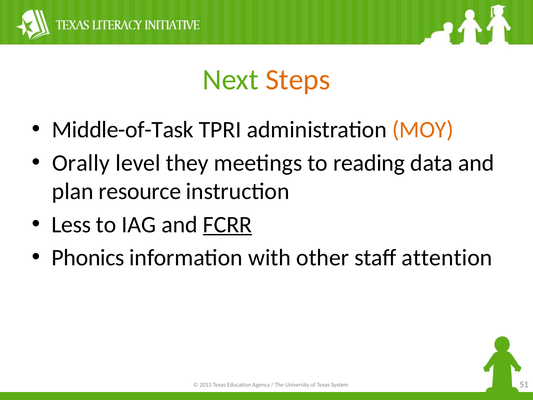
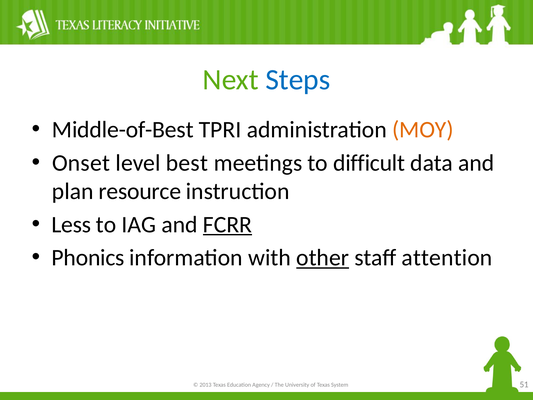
Steps colour: orange -> blue (298, 80)
Middle-of-Task: Middle-of-Task -> Middle-of-Best (123, 130)
Orally: Orally -> Onset (81, 163)
they: they -> best (187, 163)
reading: reading -> difficult (369, 163)
other underline: none -> present (323, 258)
